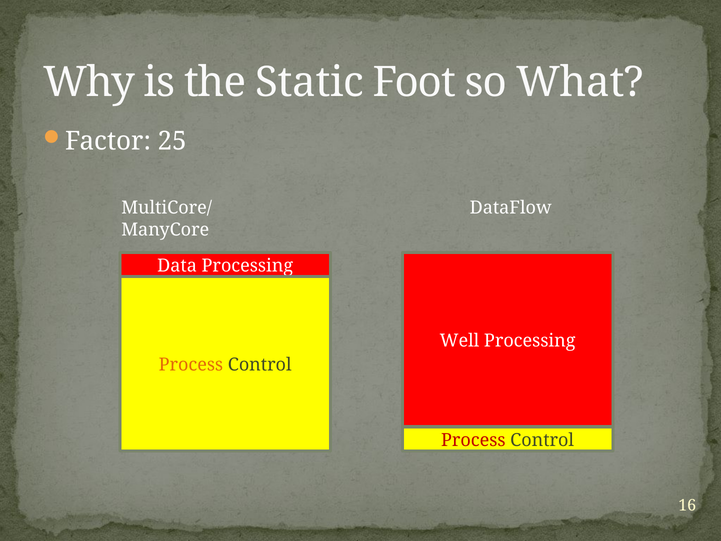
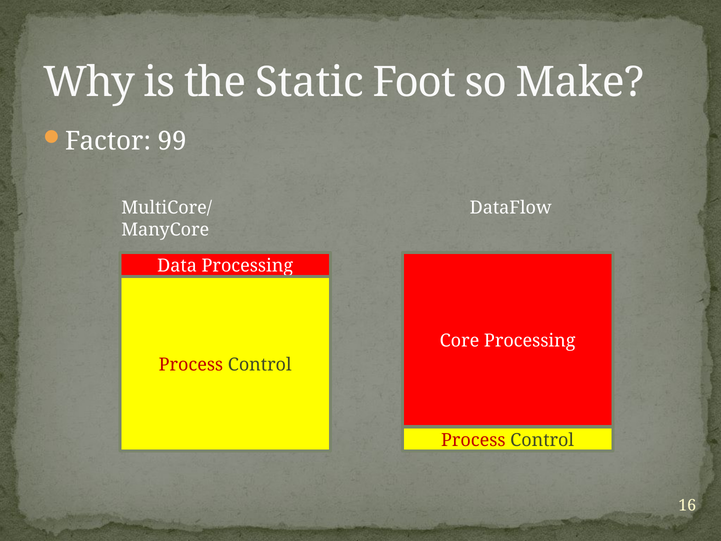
What: What -> Make (580, 82)
25: 25 -> 99 (172, 141)
Well: Well -> Core (459, 341)
Process colour: orange -> red (191, 365)
